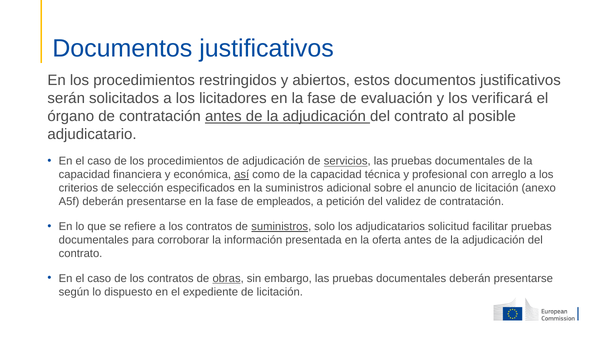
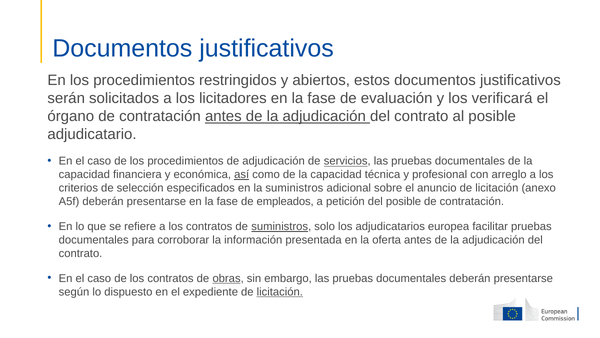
del validez: validez -> posible (404, 201)
solicitud: solicitud -> europea (449, 226)
licitación underline: none -> present (280, 291)
